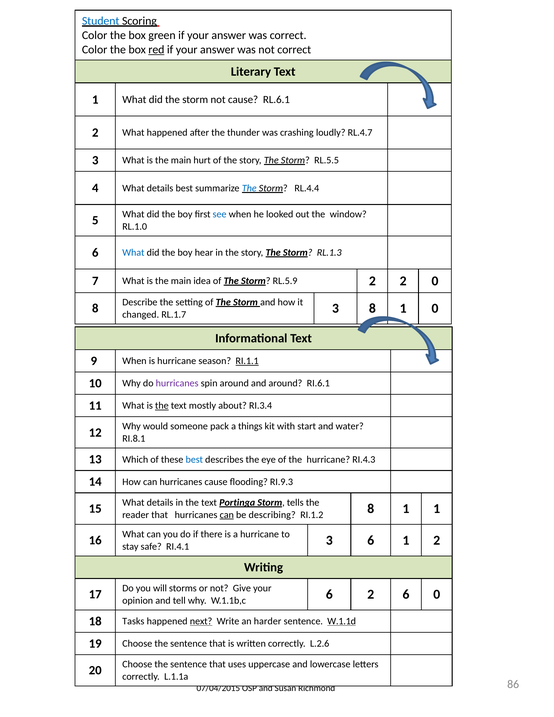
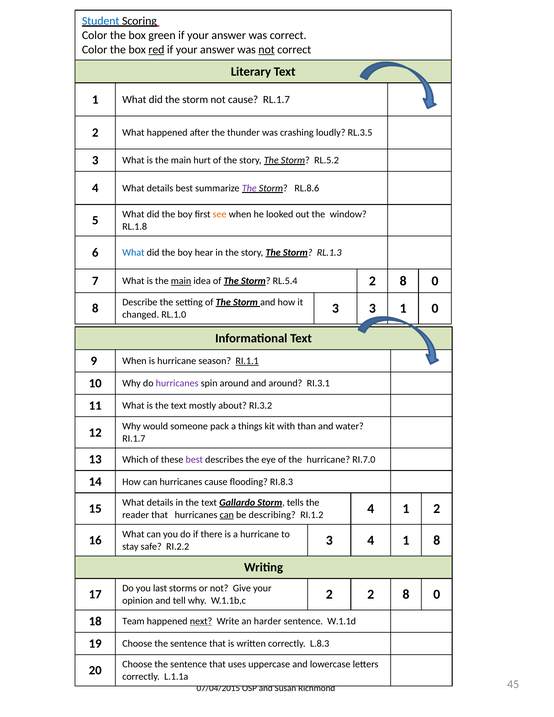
not underline: none -> present (267, 50)
RL.6.1: RL.6.1 -> RL.1.7 (276, 99)
RL.4.7: RL.4.7 -> RL.3.5 (360, 133)
RL.5.5: RL.5.5 -> RL.5.2 (327, 160)
The colour: blue -> purple (249, 188)
RL.4.4: RL.4.4 -> RL.8.6 (307, 188)
see colour: blue -> orange (220, 214)
RL.1.0: RL.1.0 -> RL.1.8 (135, 226)
main underline: none -> present (181, 281)
RL.5.9: RL.5.9 -> RL.5.4 (285, 281)
2: 2 -> 8 (403, 281)
RL.1.7: RL.1.7 -> RL.1.0 (174, 315)
3 8: 8 -> 3 (372, 308)
RI.6.1: RI.6.1 -> RI.3.1 (318, 383)
the underline: present -> none (162, 406)
RI.3.4: RI.3.4 -> RI.3.2 (261, 406)
start: start -> than (307, 426)
RI.8.1: RI.8.1 -> RI.1.7 (134, 439)
best colour: blue -> purple (194, 459)
RI.4.3: RI.4.3 -> RI.7.0 (364, 459)
RI.9.3: RI.9.3 -> RI.8.3 (281, 482)
Portinga: Portinga -> Gallardo (237, 502)
RI.1.2 8: 8 -> 4 (371, 509)
1 1: 1 -> 2 (437, 509)
RI.4.1: RI.4.1 -> RI.2.2 (178, 546)
3 6: 6 -> 4 (371, 540)
1 2: 2 -> 8 (437, 540)
will: will -> last (160, 588)
W.1.1b,c 6: 6 -> 2 (329, 594)
6: 6 -> 8 (406, 594)
Tasks: Tasks -> Team (133, 621)
W.1.1d underline: present -> none (342, 621)
L.2.6: L.2.6 -> L.8.3 (320, 644)
86: 86 -> 45 (513, 684)
